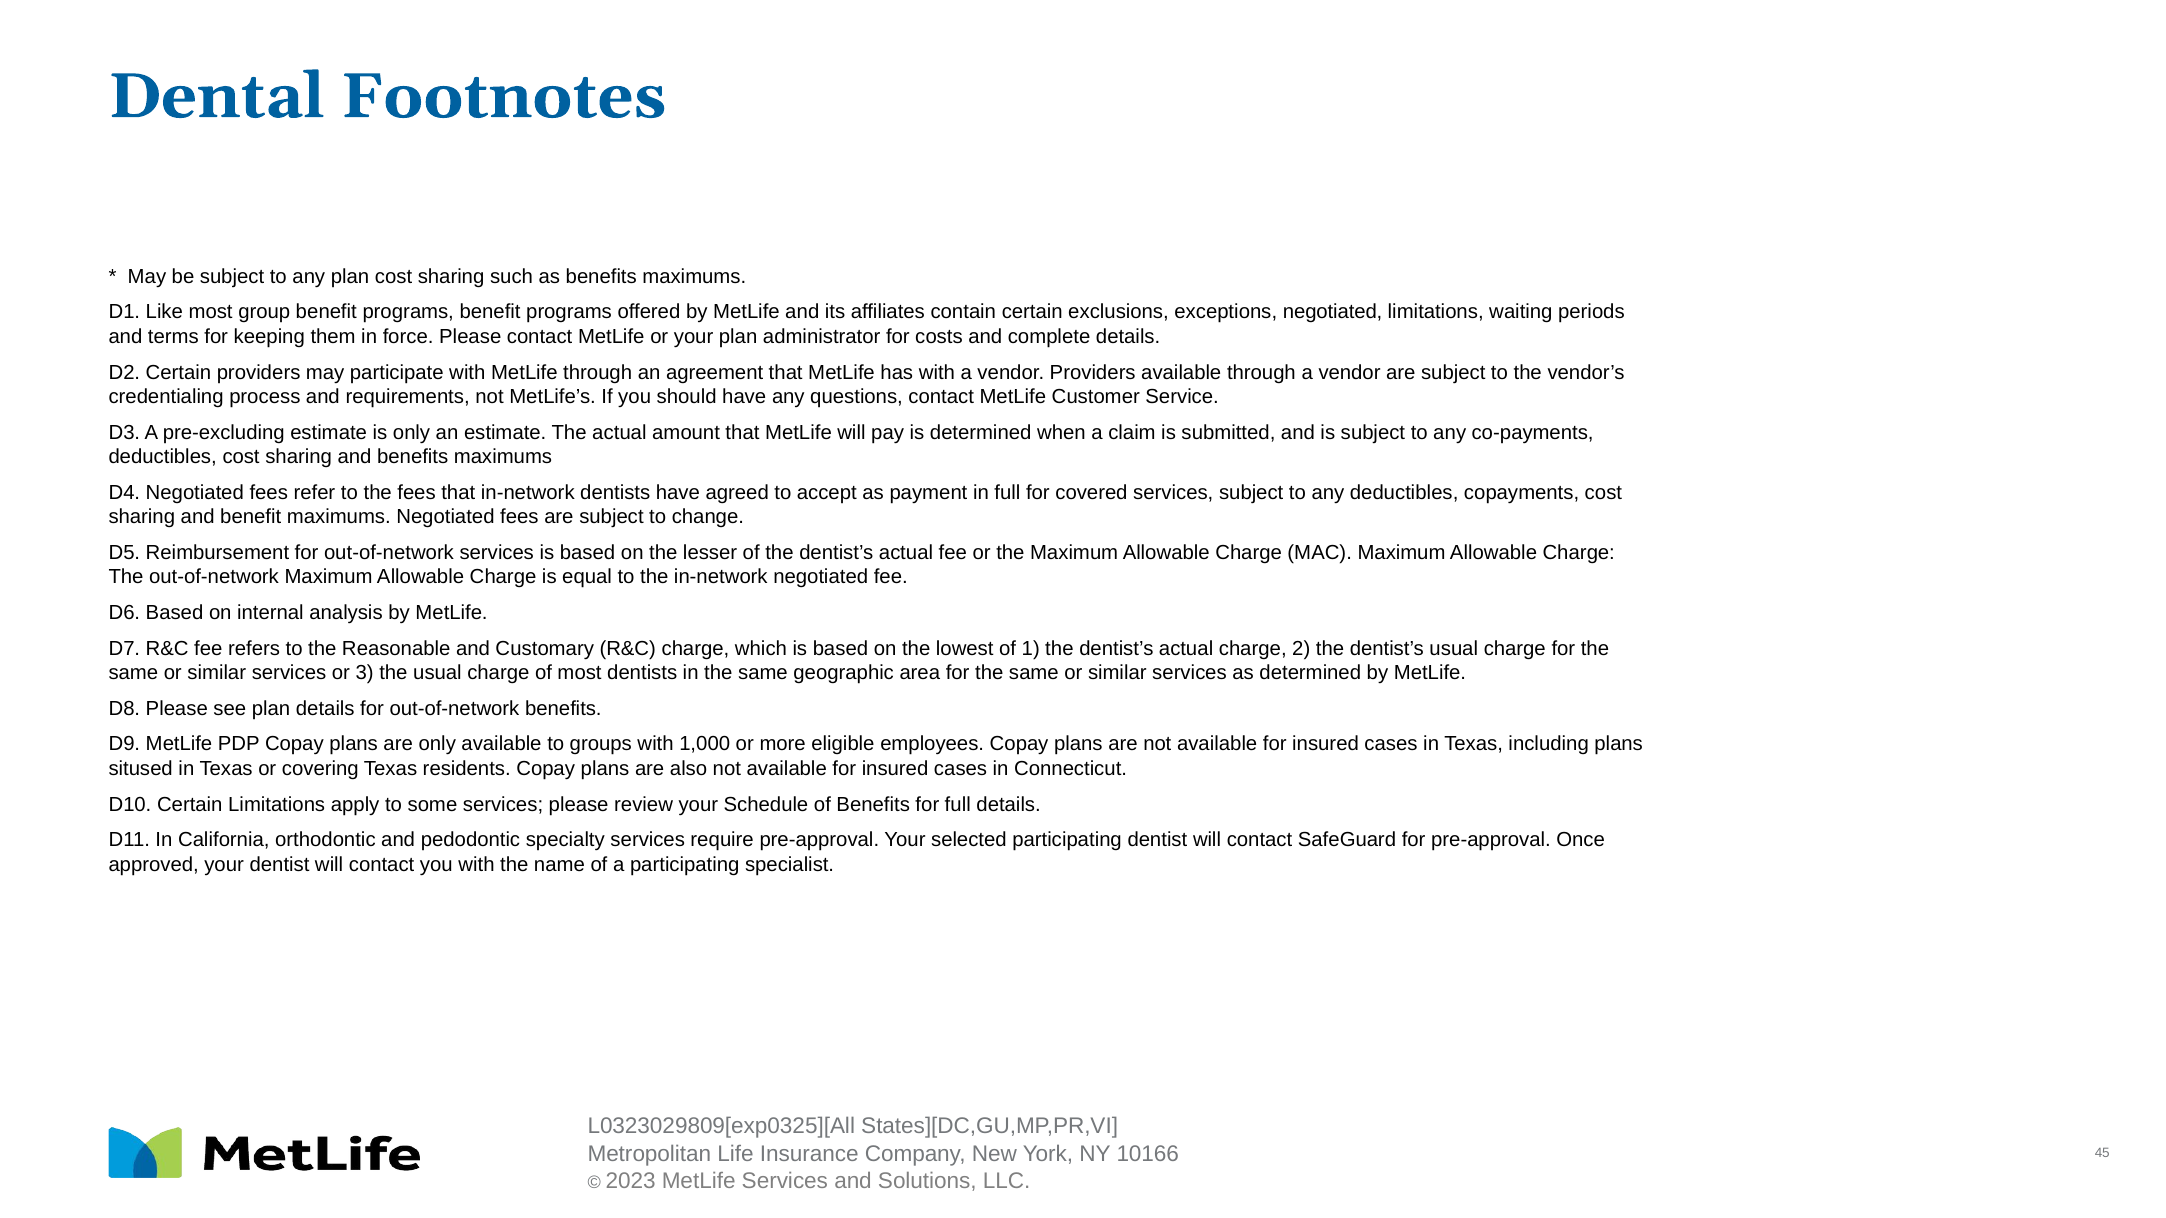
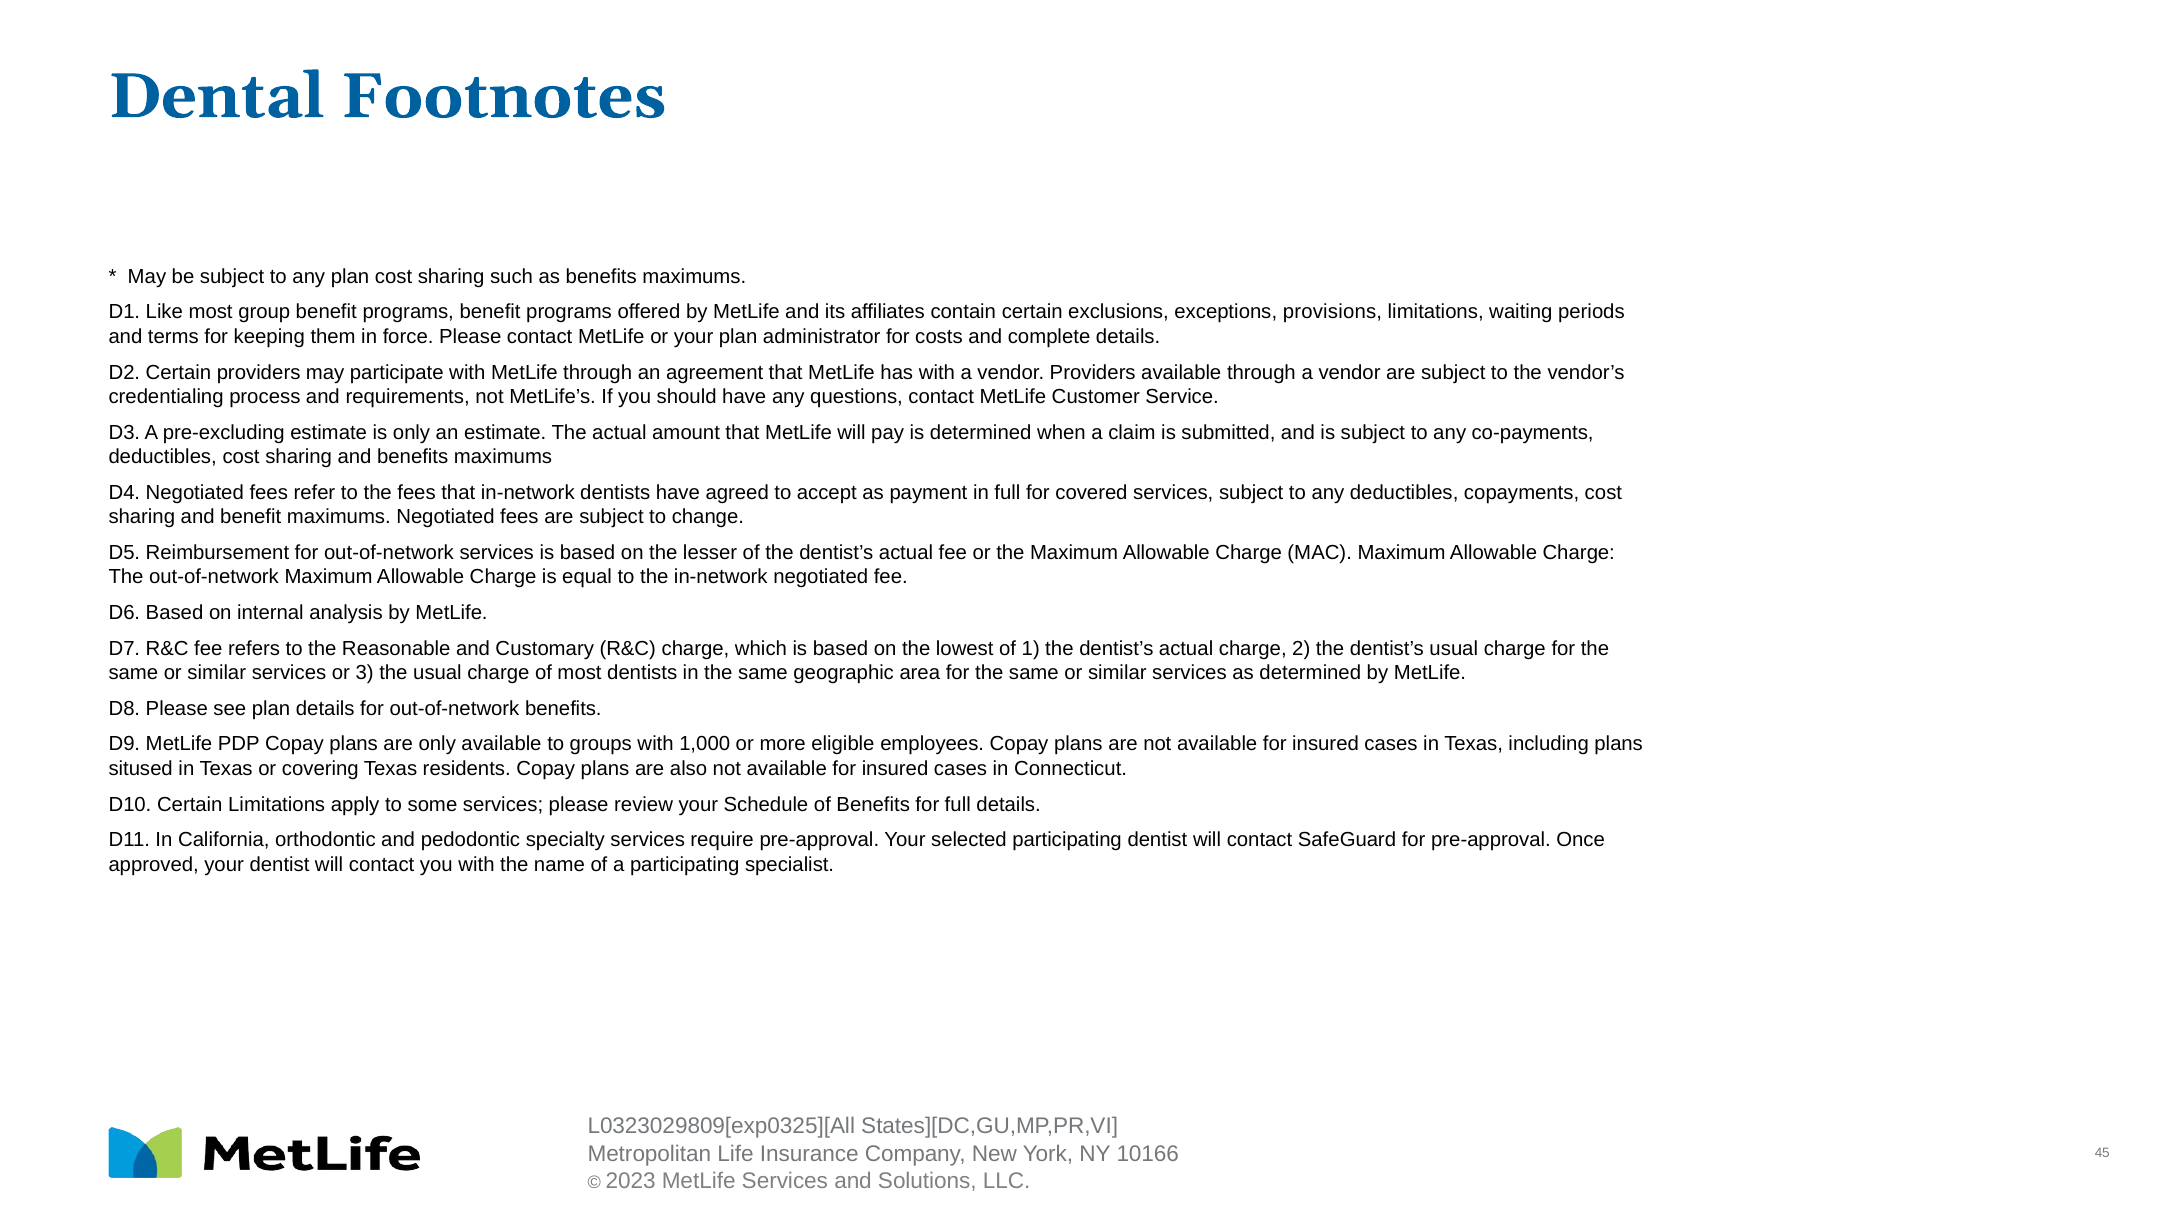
exceptions negotiated: negotiated -> provisions (1332, 312)
